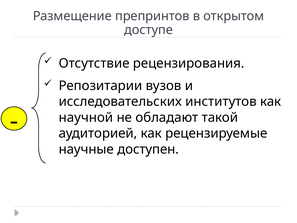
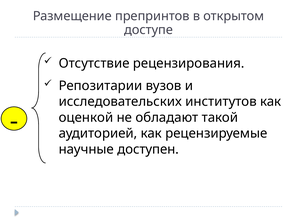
научной: научной -> оценкой (86, 117)
